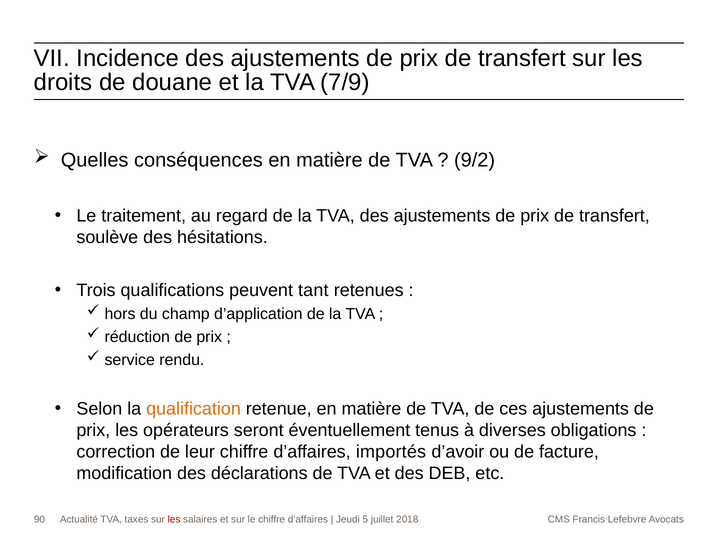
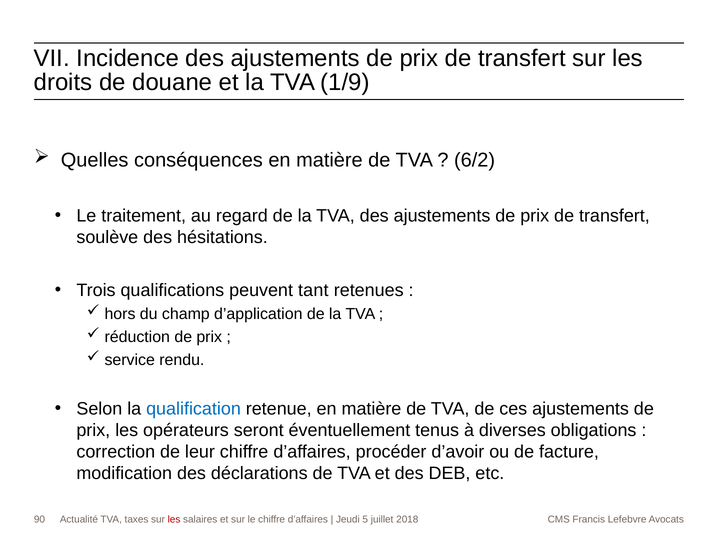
7/9: 7/9 -> 1/9 (345, 82)
9/2: 9/2 -> 6/2 (475, 160)
qualification colour: orange -> blue (193, 409)
importés: importés -> procéder (391, 452)
